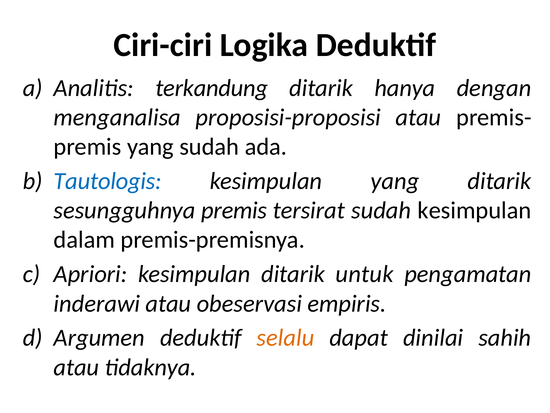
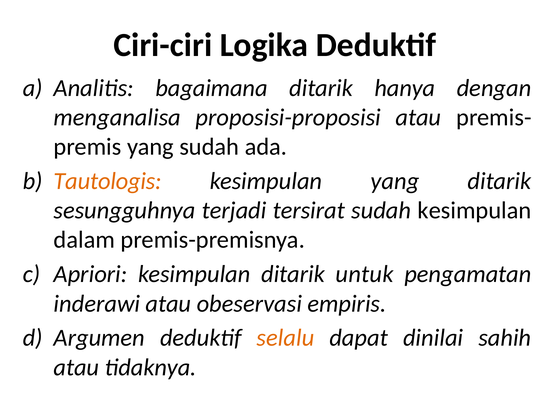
terkandung: terkandung -> bagaimana (212, 88)
Tautologis colour: blue -> orange (108, 181)
sesungguhnya premis: premis -> terjadi (234, 210)
